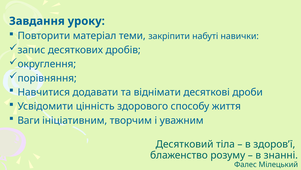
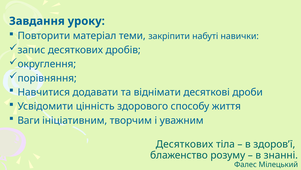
Десятковий: Десятковий -> Десяткових (185, 144)
